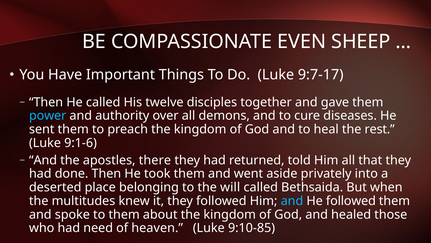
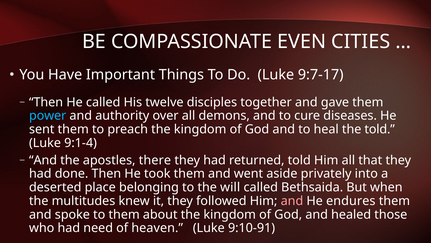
SHEEP: SHEEP -> CITIES (361, 41)
the rest: rest -> told (380, 129)
9:1-6: 9:1-6 -> 9:1-4 (81, 143)
and colour: light blue -> pink (292, 201)
He followed: followed -> endures (351, 201)
9:10-85: 9:10-85 -> 9:10-91 (252, 228)
